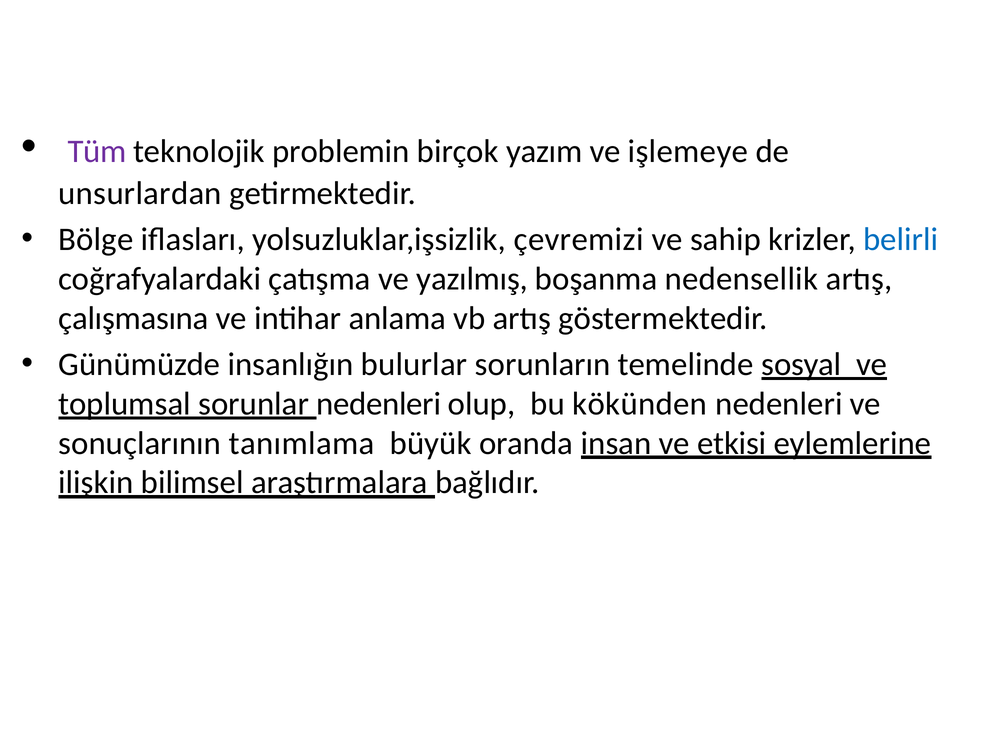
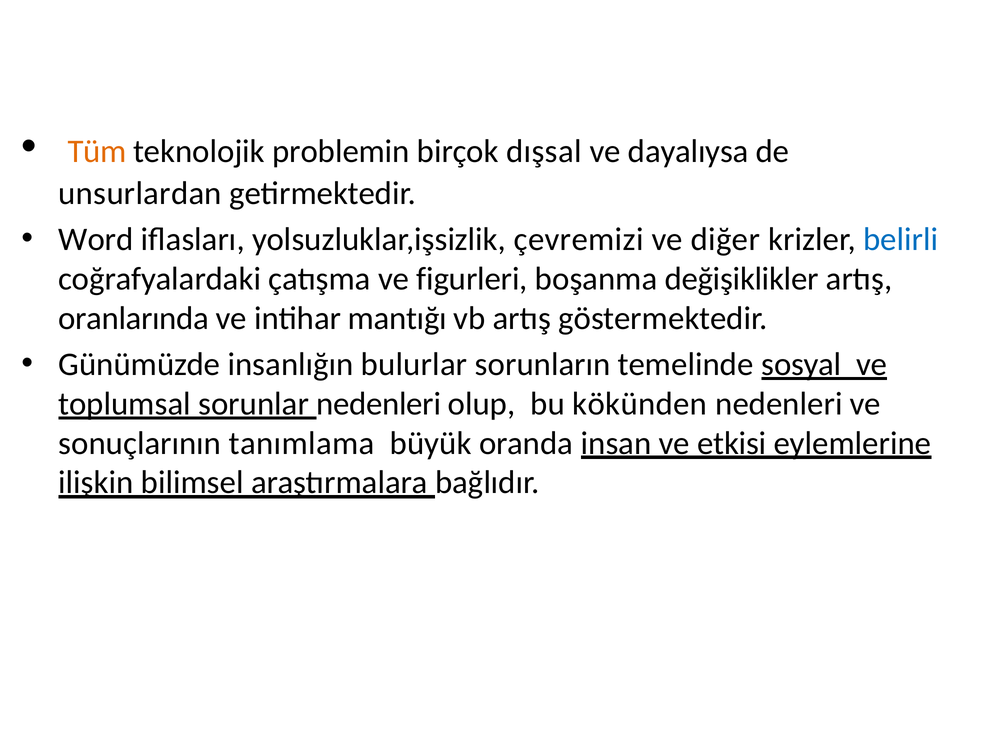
Tüm colour: purple -> orange (97, 151)
yazım: yazım -> dışsal (544, 151)
işlemeye: işlemeye -> dayalıysa (688, 151)
Bölge: Bölge -> Word (96, 239)
sahip: sahip -> diğer (725, 239)
yazılmış: yazılmış -> figurleri (472, 279)
nedensellik: nedensellik -> değişiklikler (742, 279)
çalışmasına: çalışmasına -> oranlarında (134, 318)
anlama: anlama -> mantığı (397, 318)
